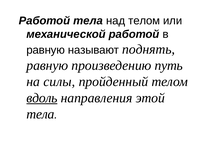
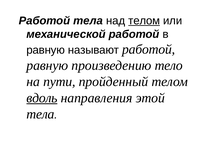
телом underline: none -> present (144, 21)
называют поднять: поднять -> работой (149, 49)
путь: путь -> тело (169, 66)
силы: силы -> пути (59, 82)
